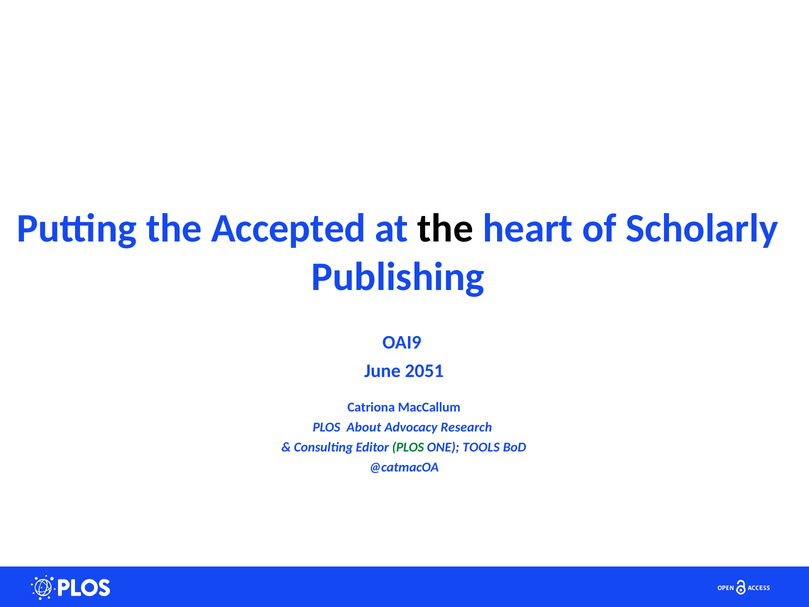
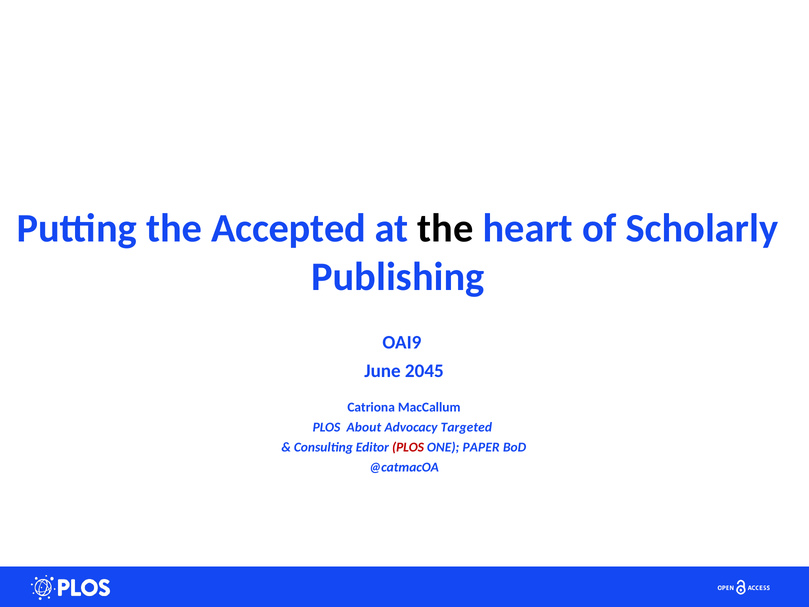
2051: 2051 -> 2045 (424, 371)
Research: Research -> Targeted (466, 427)
PLOS colour: green -> red (408, 447)
TOOLS: TOOLS -> PAPER (481, 447)
